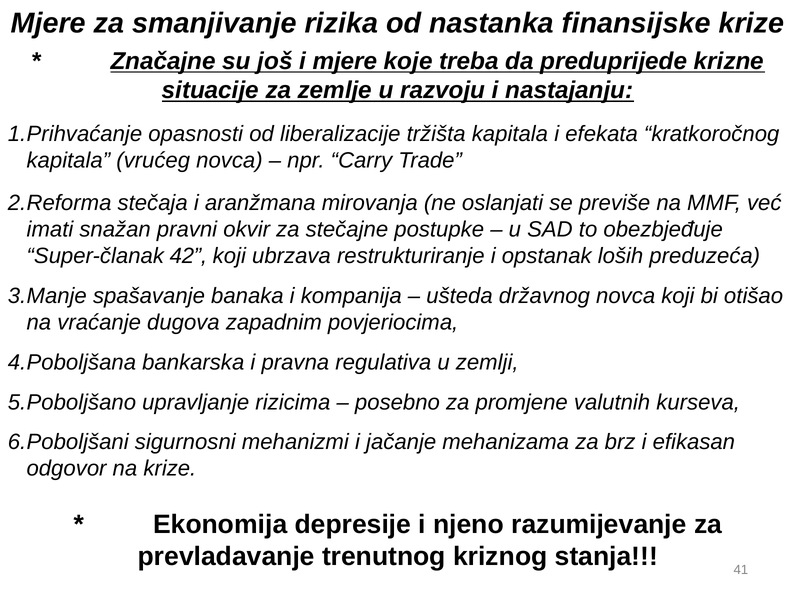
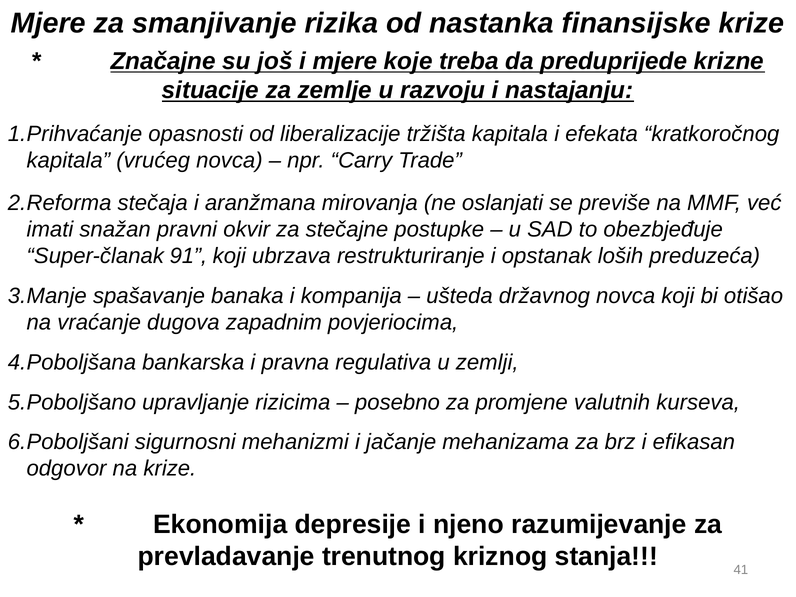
42: 42 -> 91 (188, 256)
